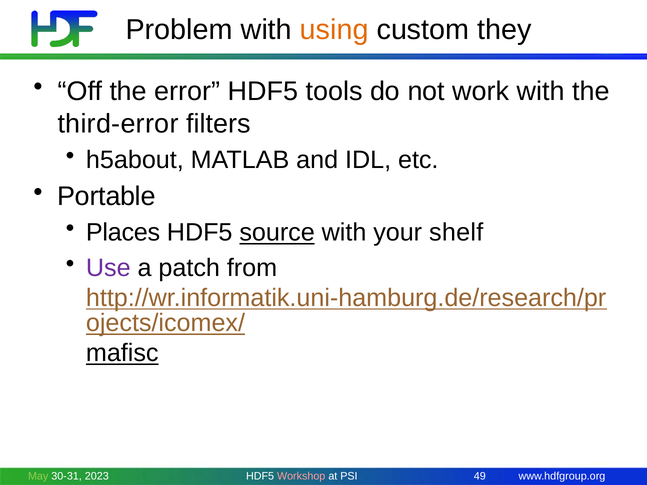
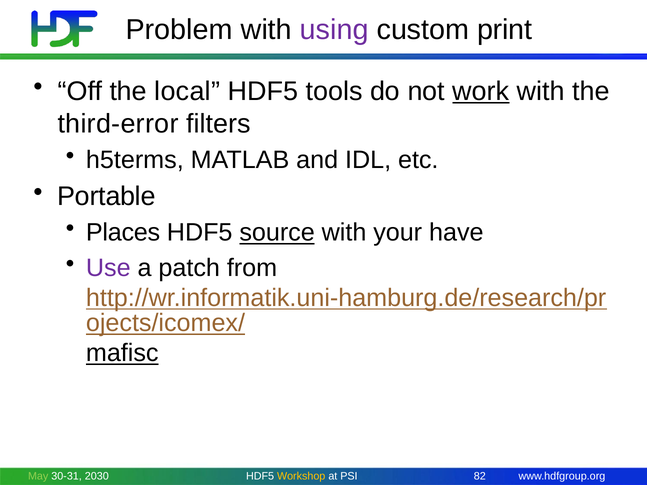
using colour: orange -> purple (334, 30)
they: they -> print (505, 30)
error: error -> local (187, 91)
work underline: none -> present (481, 91)
h5about: h5about -> h5terms (135, 160)
shelf: shelf -> have (456, 233)
2023: 2023 -> 2030 (97, 476)
Workshop colour: pink -> yellow (301, 476)
49: 49 -> 82 (480, 476)
